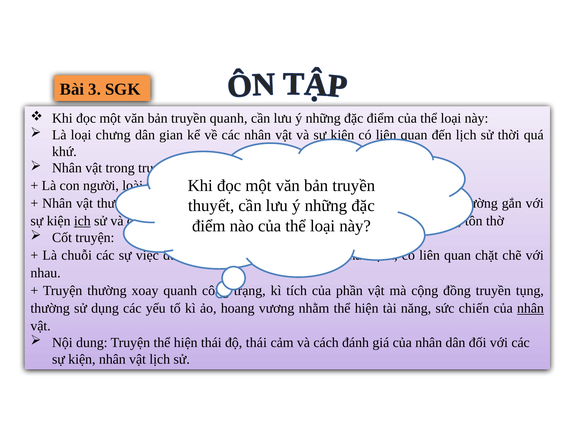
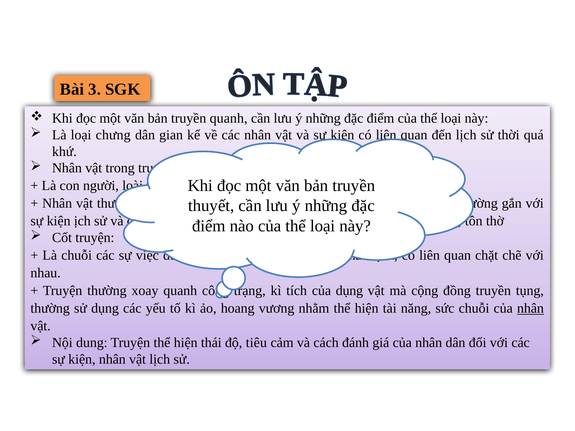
ịch underline: present -> none (82, 221)
của phần: phần -> dụng (349, 291)
sức chiến: chiến -> chuỗi (474, 309)
độ thái: thái -> tiêu (256, 343)
